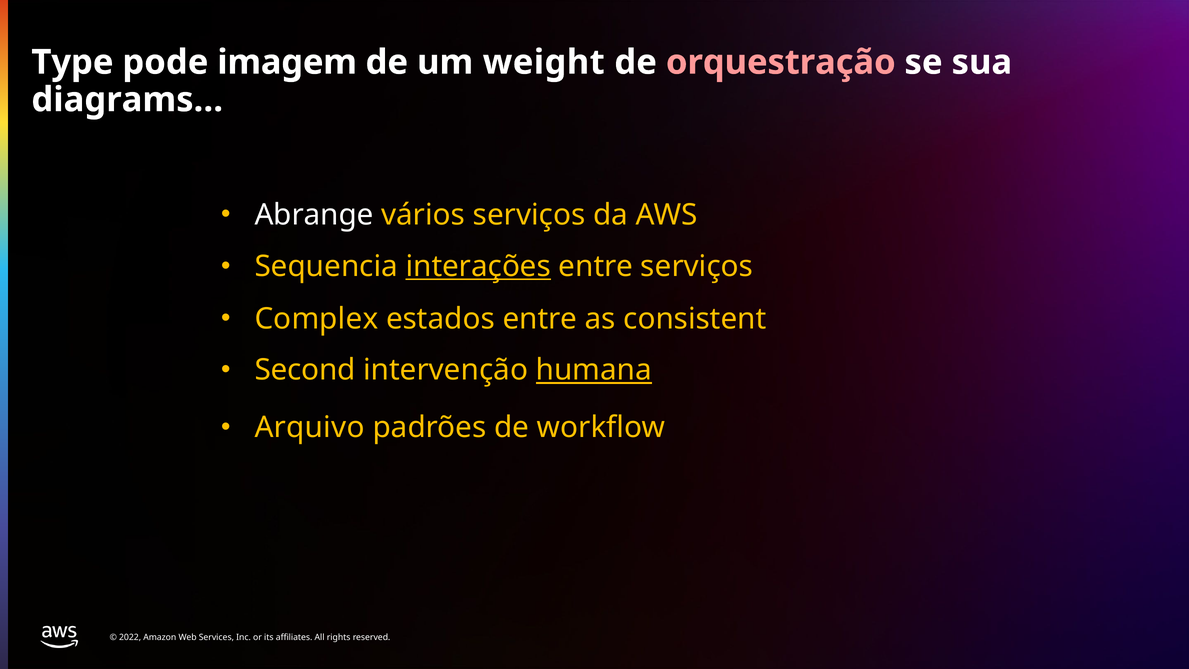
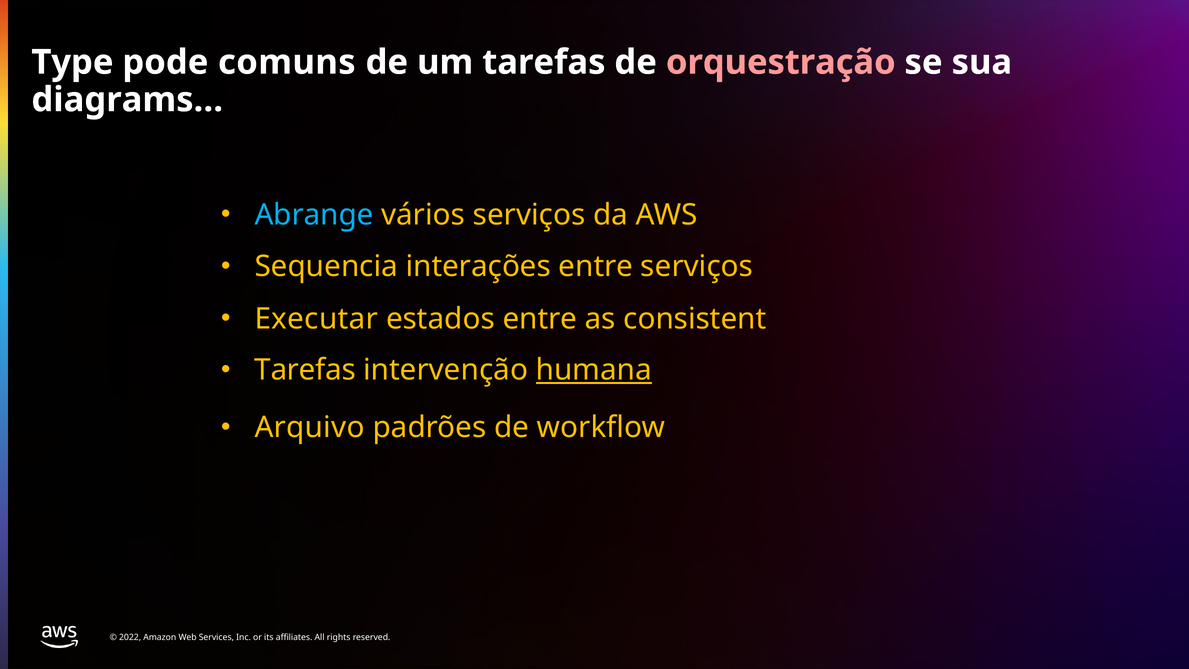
imagem: imagem -> comuns (287, 62)
um weight: weight -> tarefas (544, 62)
Abrange colour: white -> light blue (314, 215)
interações underline: present -> none (478, 266)
Complex: Complex -> Executar (316, 319)
Second: Second -> Tarefas (305, 370)
